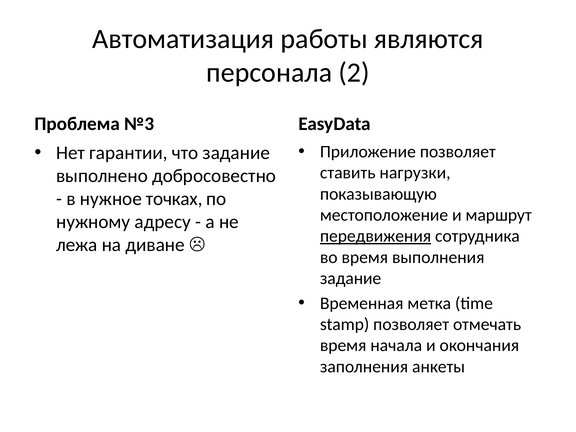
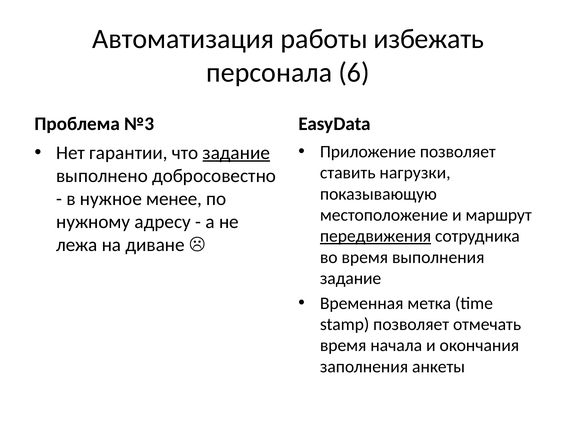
являются: являются -> избежать (429, 39)
2: 2 -> 6 (354, 73)
задание underline: none -> present (236, 153)
точках: точках -> менее (174, 199)
